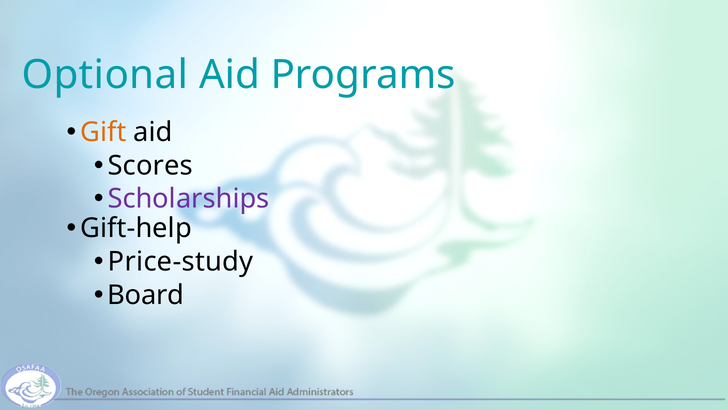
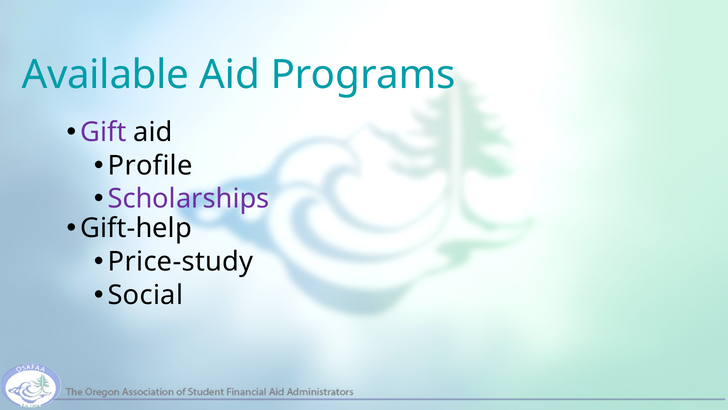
Optional: Optional -> Available (105, 75)
Gift colour: orange -> purple (103, 132)
Scores: Scores -> Profile (150, 165)
Board: Board -> Social (145, 295)
